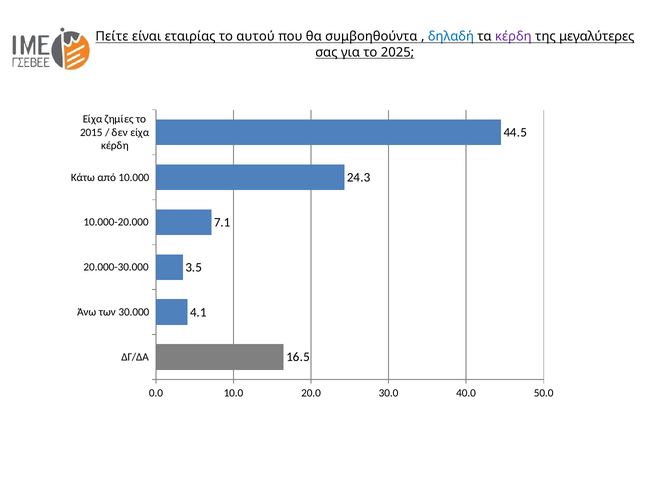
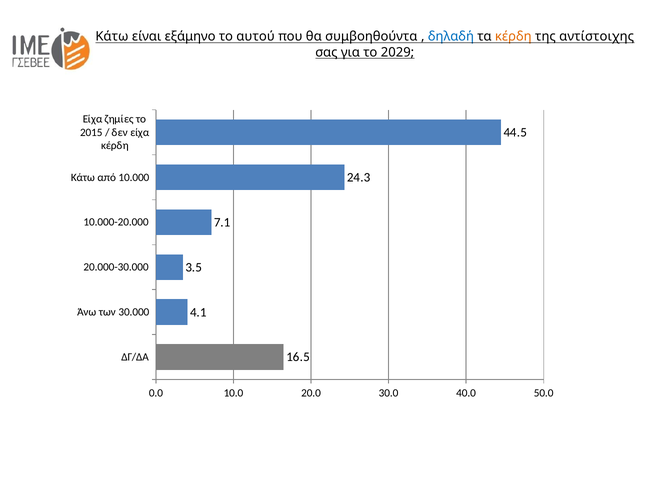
Πείτε: Πείτε -> Κάτω (112, 37)
εταιρίας: εταιρίας -> εξάμηνο (190, 37)
κέρδη colour: purple -> orange (513, 37)
μεγαλύτερες: μεγαλύτερες -> αντίστοιχης (597, 37)
2025: 2025 -> 2029 (398, 52)
